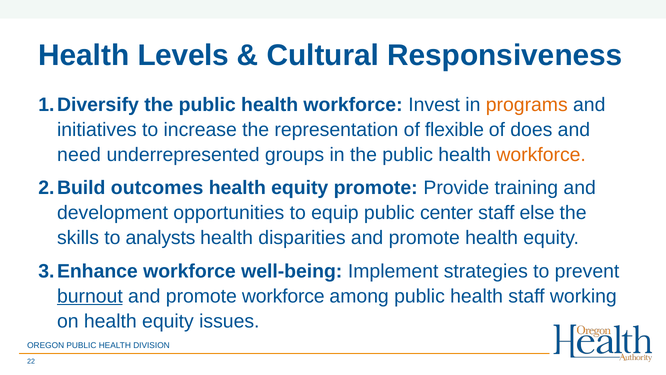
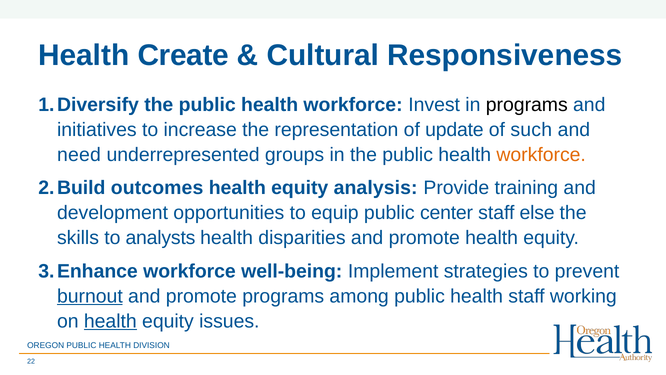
Levels: Levels -> Create (183, 55)
programs colour: orange -> black (527, 105)
flexible: flexible -> update (454, 130)
does: does -> such (531, 130)
equity promote: promote -> analysis (376, 188)
promote workforce: workforce -> programs (283, 296)
health underline: none -> present (110, 321)
